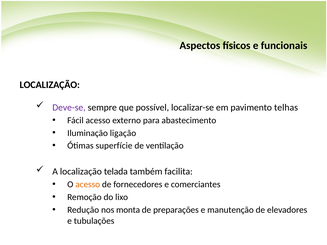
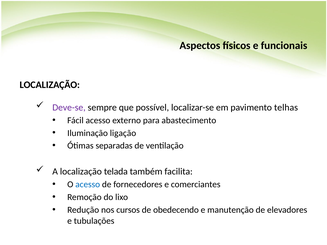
superfície: superfície -> separadas (114, 146)
acesso colour: orange -> blue (88, 185)
monta: monta -> cursos (128, 210)
preparações: preparações -> obedecendo (176, 210)
